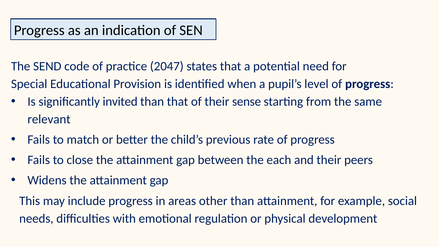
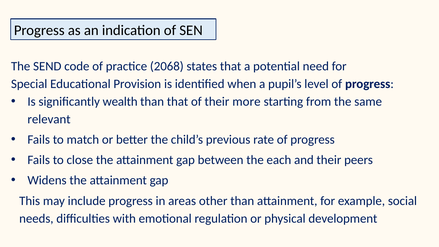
2047: 2047 -> 2068 (167, 66)
invited: invited -> wealth (120, 101)
sense: sense -> more (246, 101)
